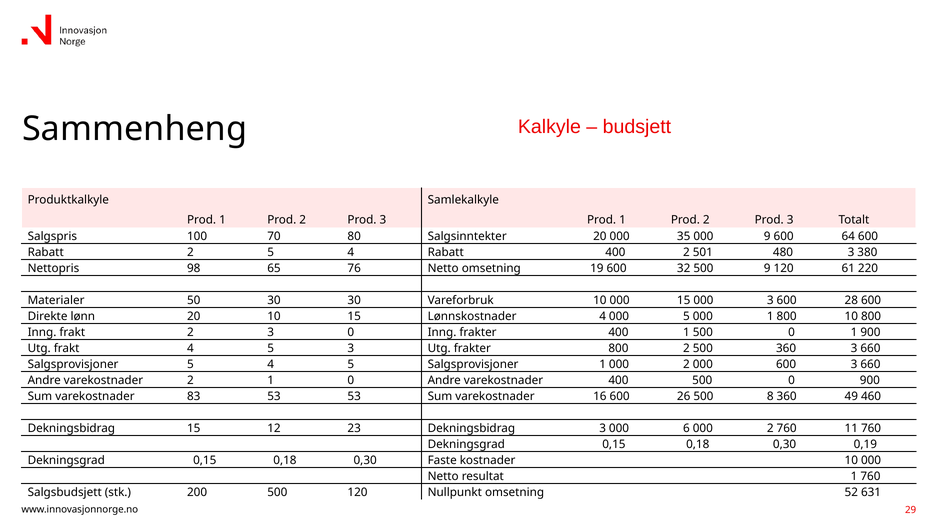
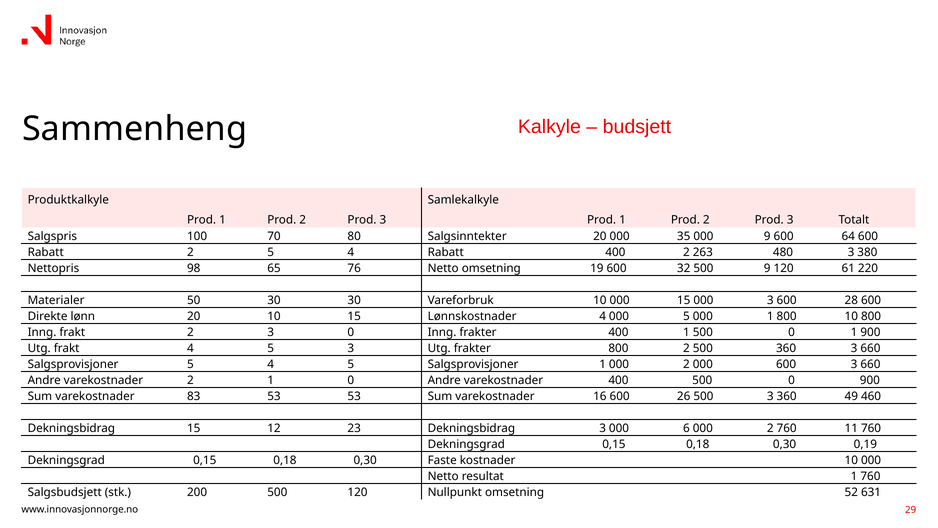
501: 501 -> 263 (703, 252)
500 8: 8 -> 3 (770, 396)
